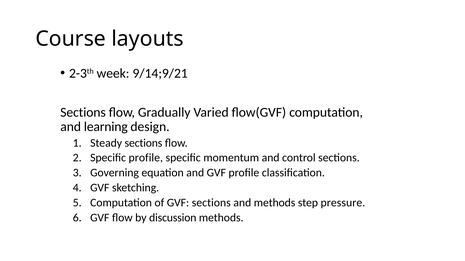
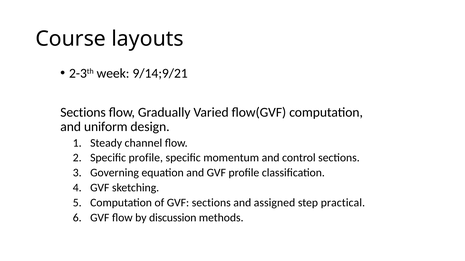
learning: learning -> uniform (106, 127)
Steady sections: sections -> channel (143, 143)
and methods: methods -> assigned (275, 203)
pressure: pressure -> practical (343, 203)
